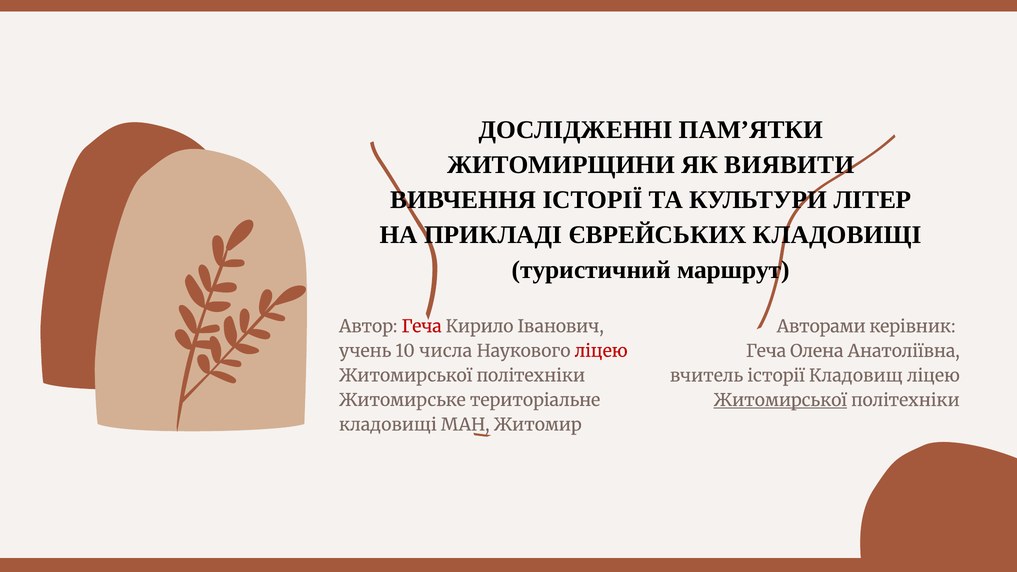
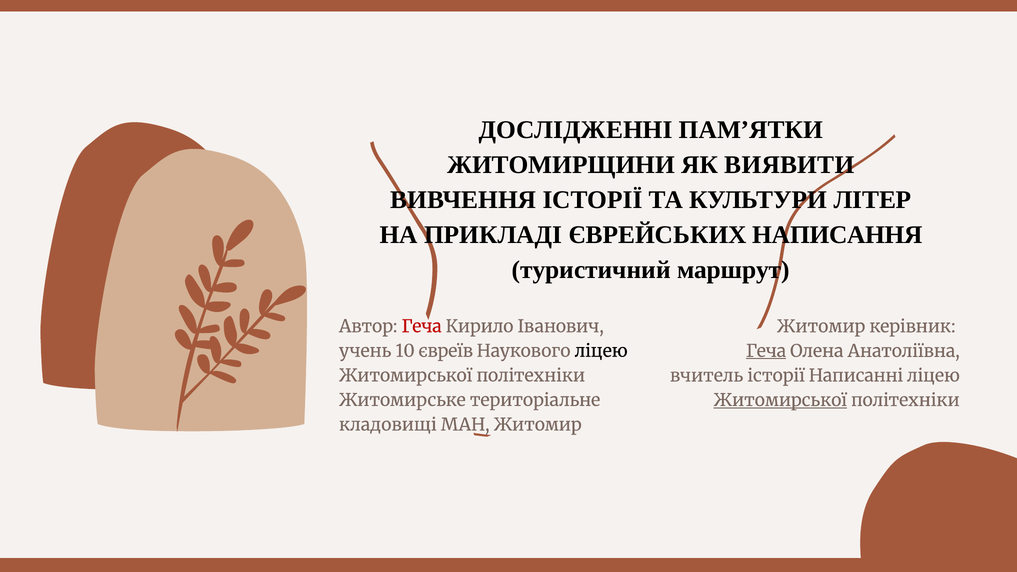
ЄВРЕЙСЬКИХ КЛАДОВИЩІ: КЛАДОВИЩІ -> НАПИСАННЯ (838, 235)
Авторами: Авторами -> Житомир (821, 327)
числа: числа -> євреїв (446, 351)
ліцею colour: red -> black (601, 351)
Геча underline: none -> present (766, 351)
Кладовищ: Кладовищ -> Написанні (856, 376)
